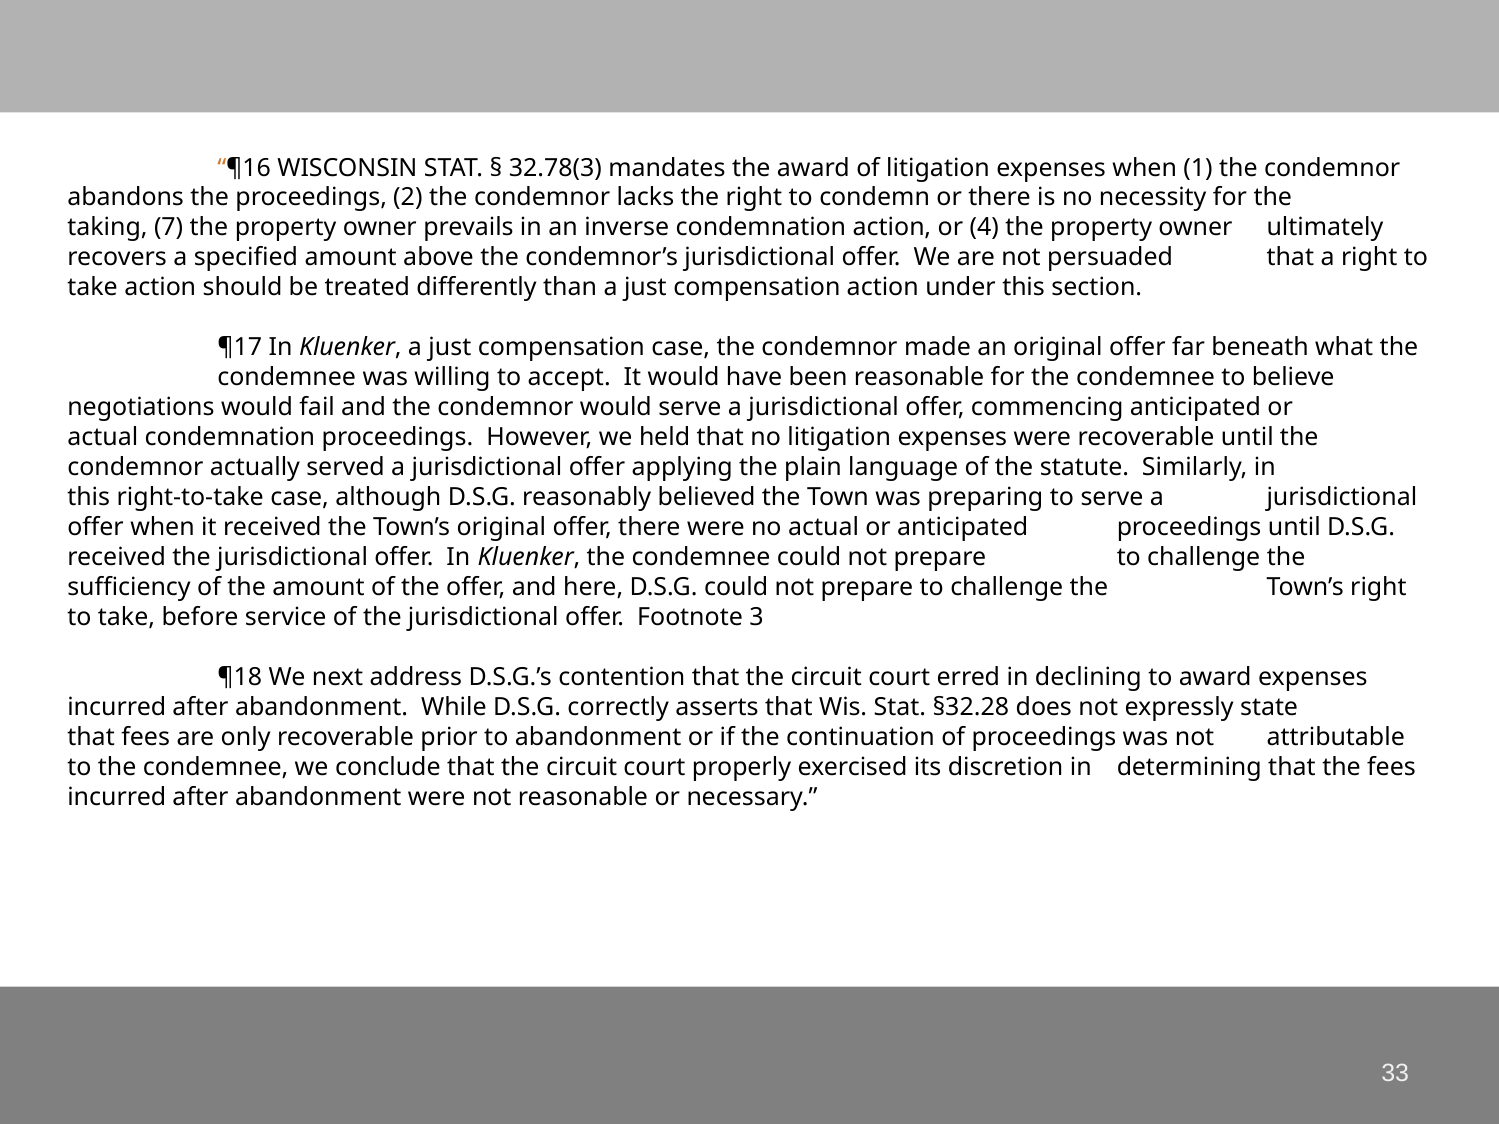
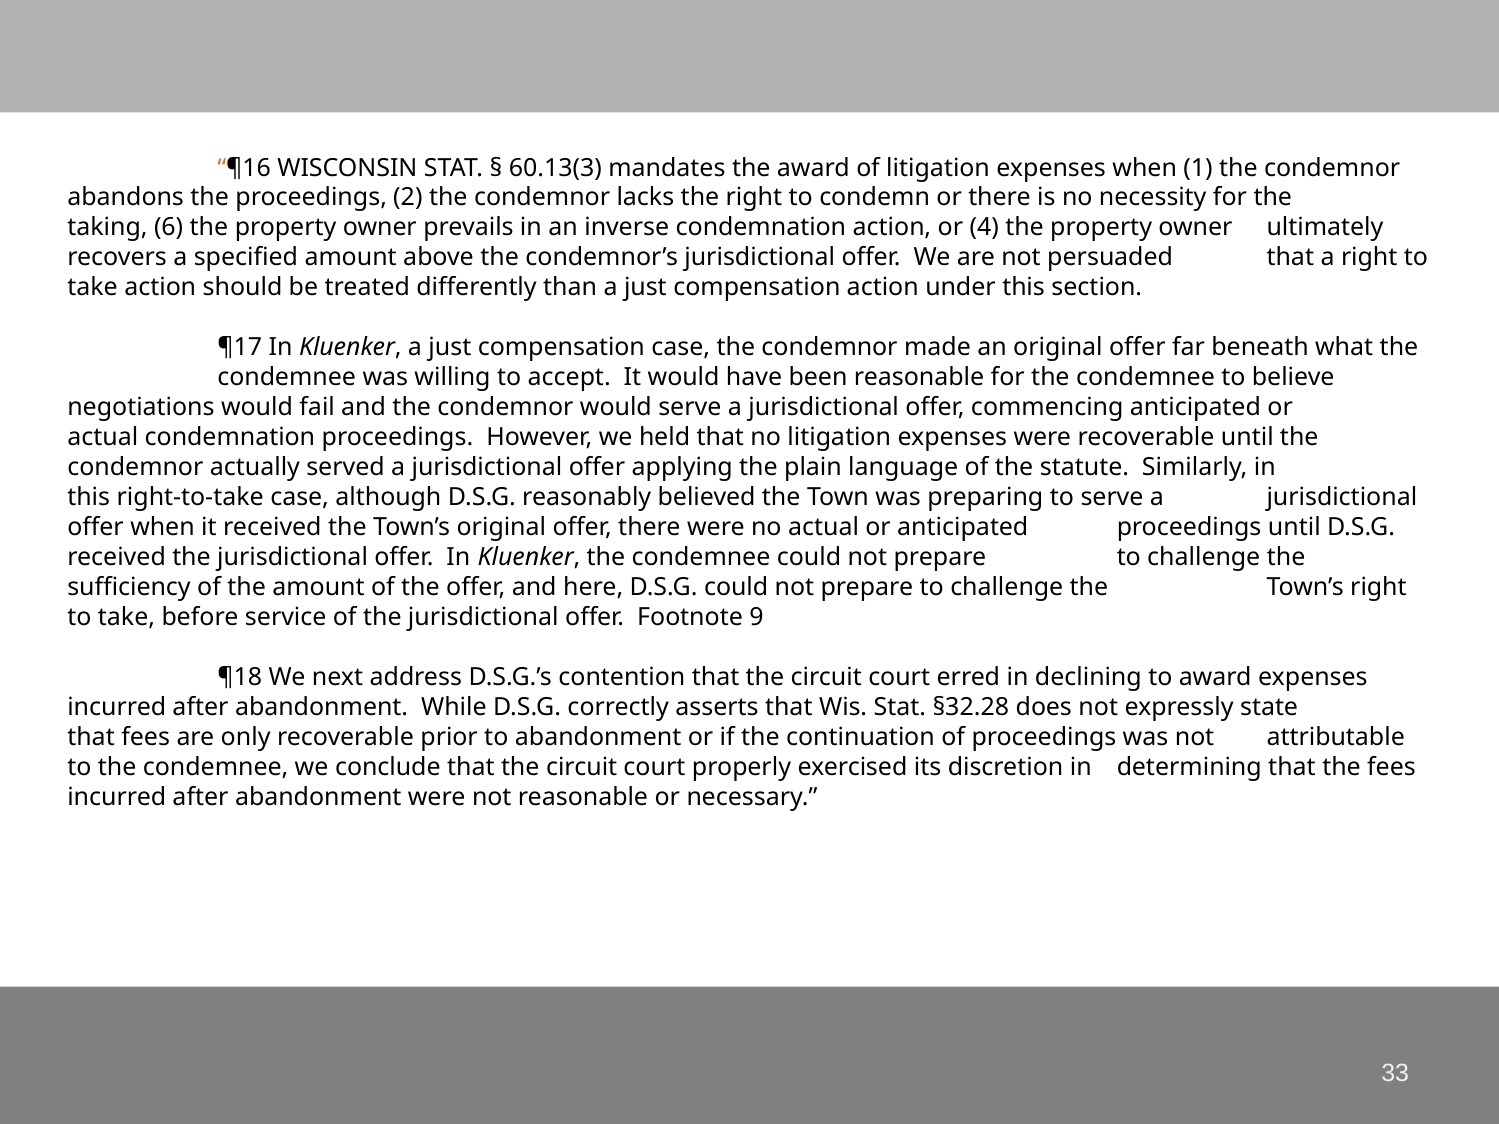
32.78(3: 32.78(3 -> 60.13(3 (555, 168)
7: 7 -> 6 (169, 228)
3: 3 -> 9 (756, 618)
